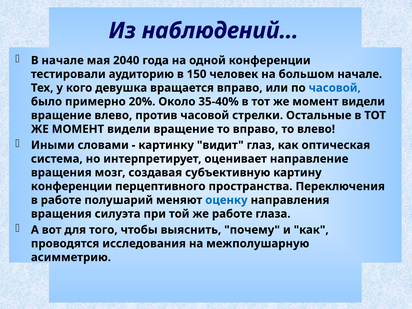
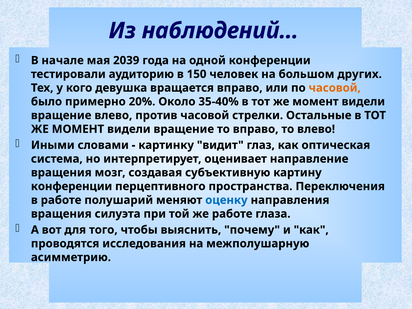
2040: 2040 -> 2039 (126, 60)
большом начале: начале -> других (360, 74)
часовой colour: blue -> orange (335, 88)
